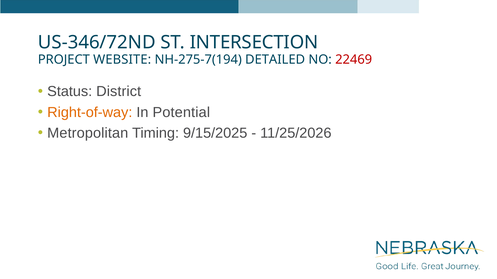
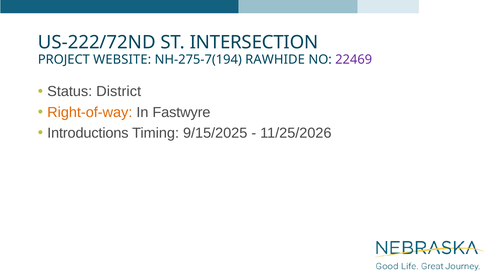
US-346/72ND: US-346/72ND -> US-222/72ND (97, 42)
DETAILED: DETAILED -> RAWHIDE (275, 60)
22469 colour: red -> purple (354, 60)
Potential: Potential -> Fastwyre (181, 113)
Metropolitan: Metropolitan -> Introductions (88, 133)
